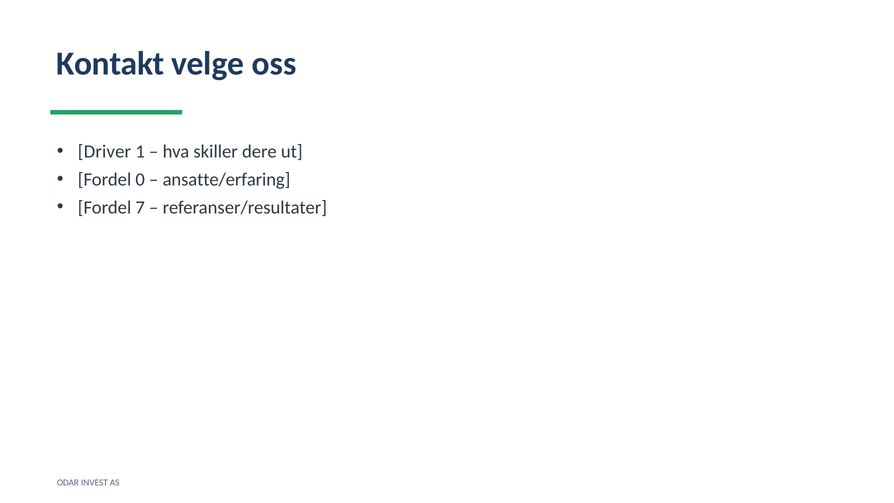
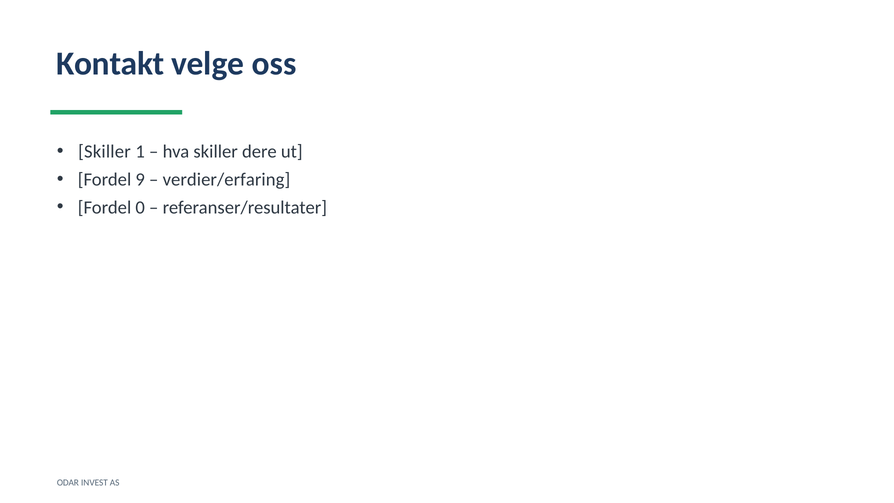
Driver: Driver -> Skiller (104, 151)
0: 0 -> 9 (140, 179)
ansatte/erfaring: ansatte/erfaring -> verdier/erfaring (226, 179)
7: 7 -> 0 (140, 207)
